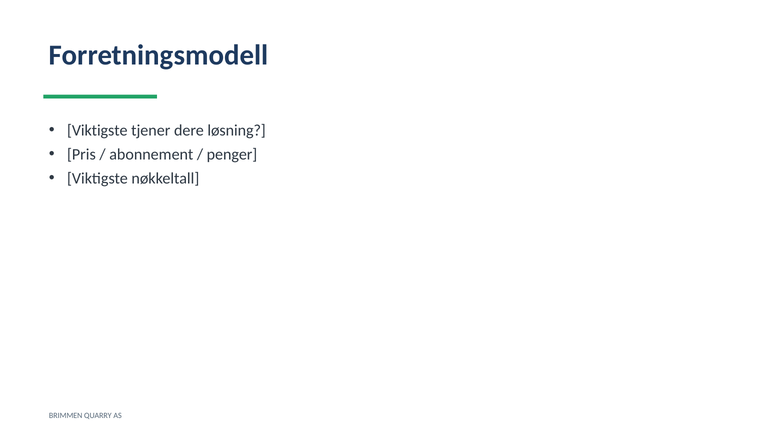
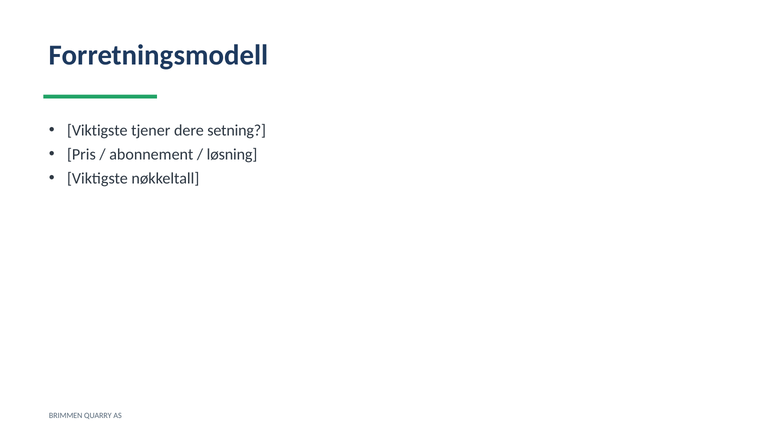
løsning: løsning -> setning (237, 130)
penger: penger -> løsning (232, 154)
